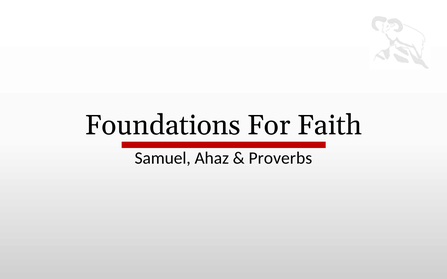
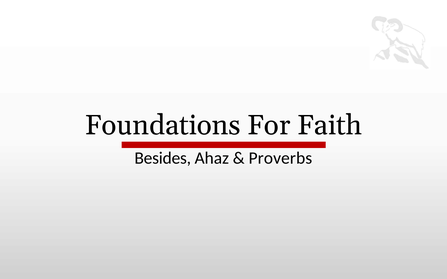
Samuel: Samuel -> Besides (163, 158)
